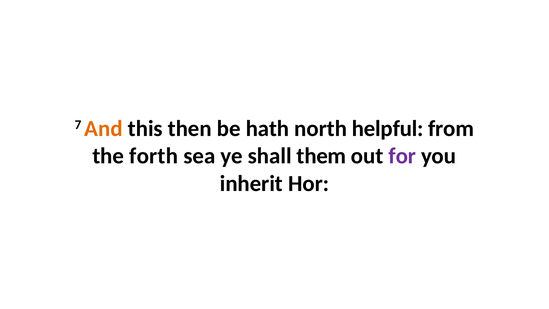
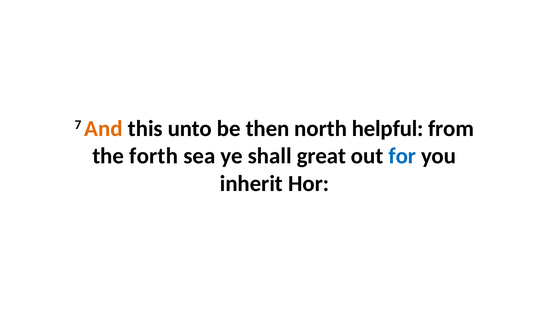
then: then -> unto (190, 129)
hath: hath -> then (268, 129)
them: them -> great (321, 156)
for colour: purple -> blue (402, 156)
